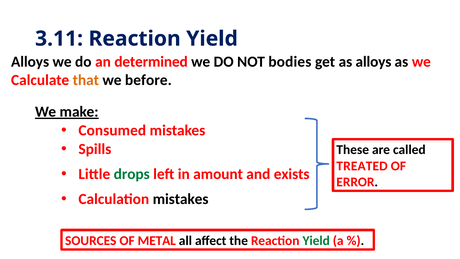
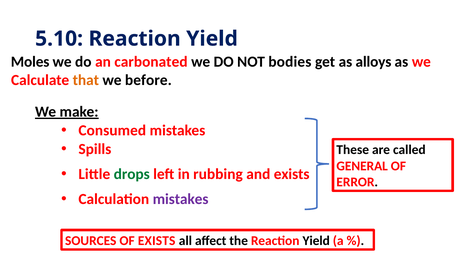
3.11: 3.11 -> 5.10 (59, 39)
Alloys: Alloys -> Moles (30, 62)
determined: determined -> carbonated (151, 62)
TREATED: TREATED -> GENERAL (362, 166)
amount: amount -> rubbing (218, 174)
mistakes colour: black -> purple (181, 199)
OF METAL: METAL -> EXISTS (157, 240)
Yield colour: green -> black (316, 240)
